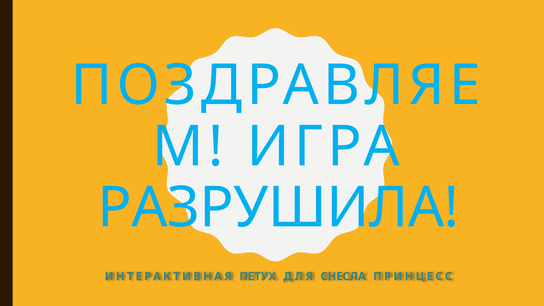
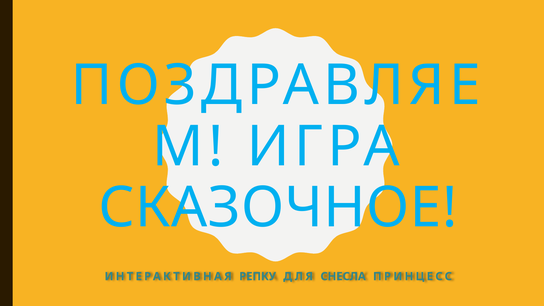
РАЗРУШИЛА: РАЗРУШИЛА -> СКАЗОЧНОЕ (278, 208)
ПЕТУХ: ПЕТУХ -> РЕПКУ (258, 276)
